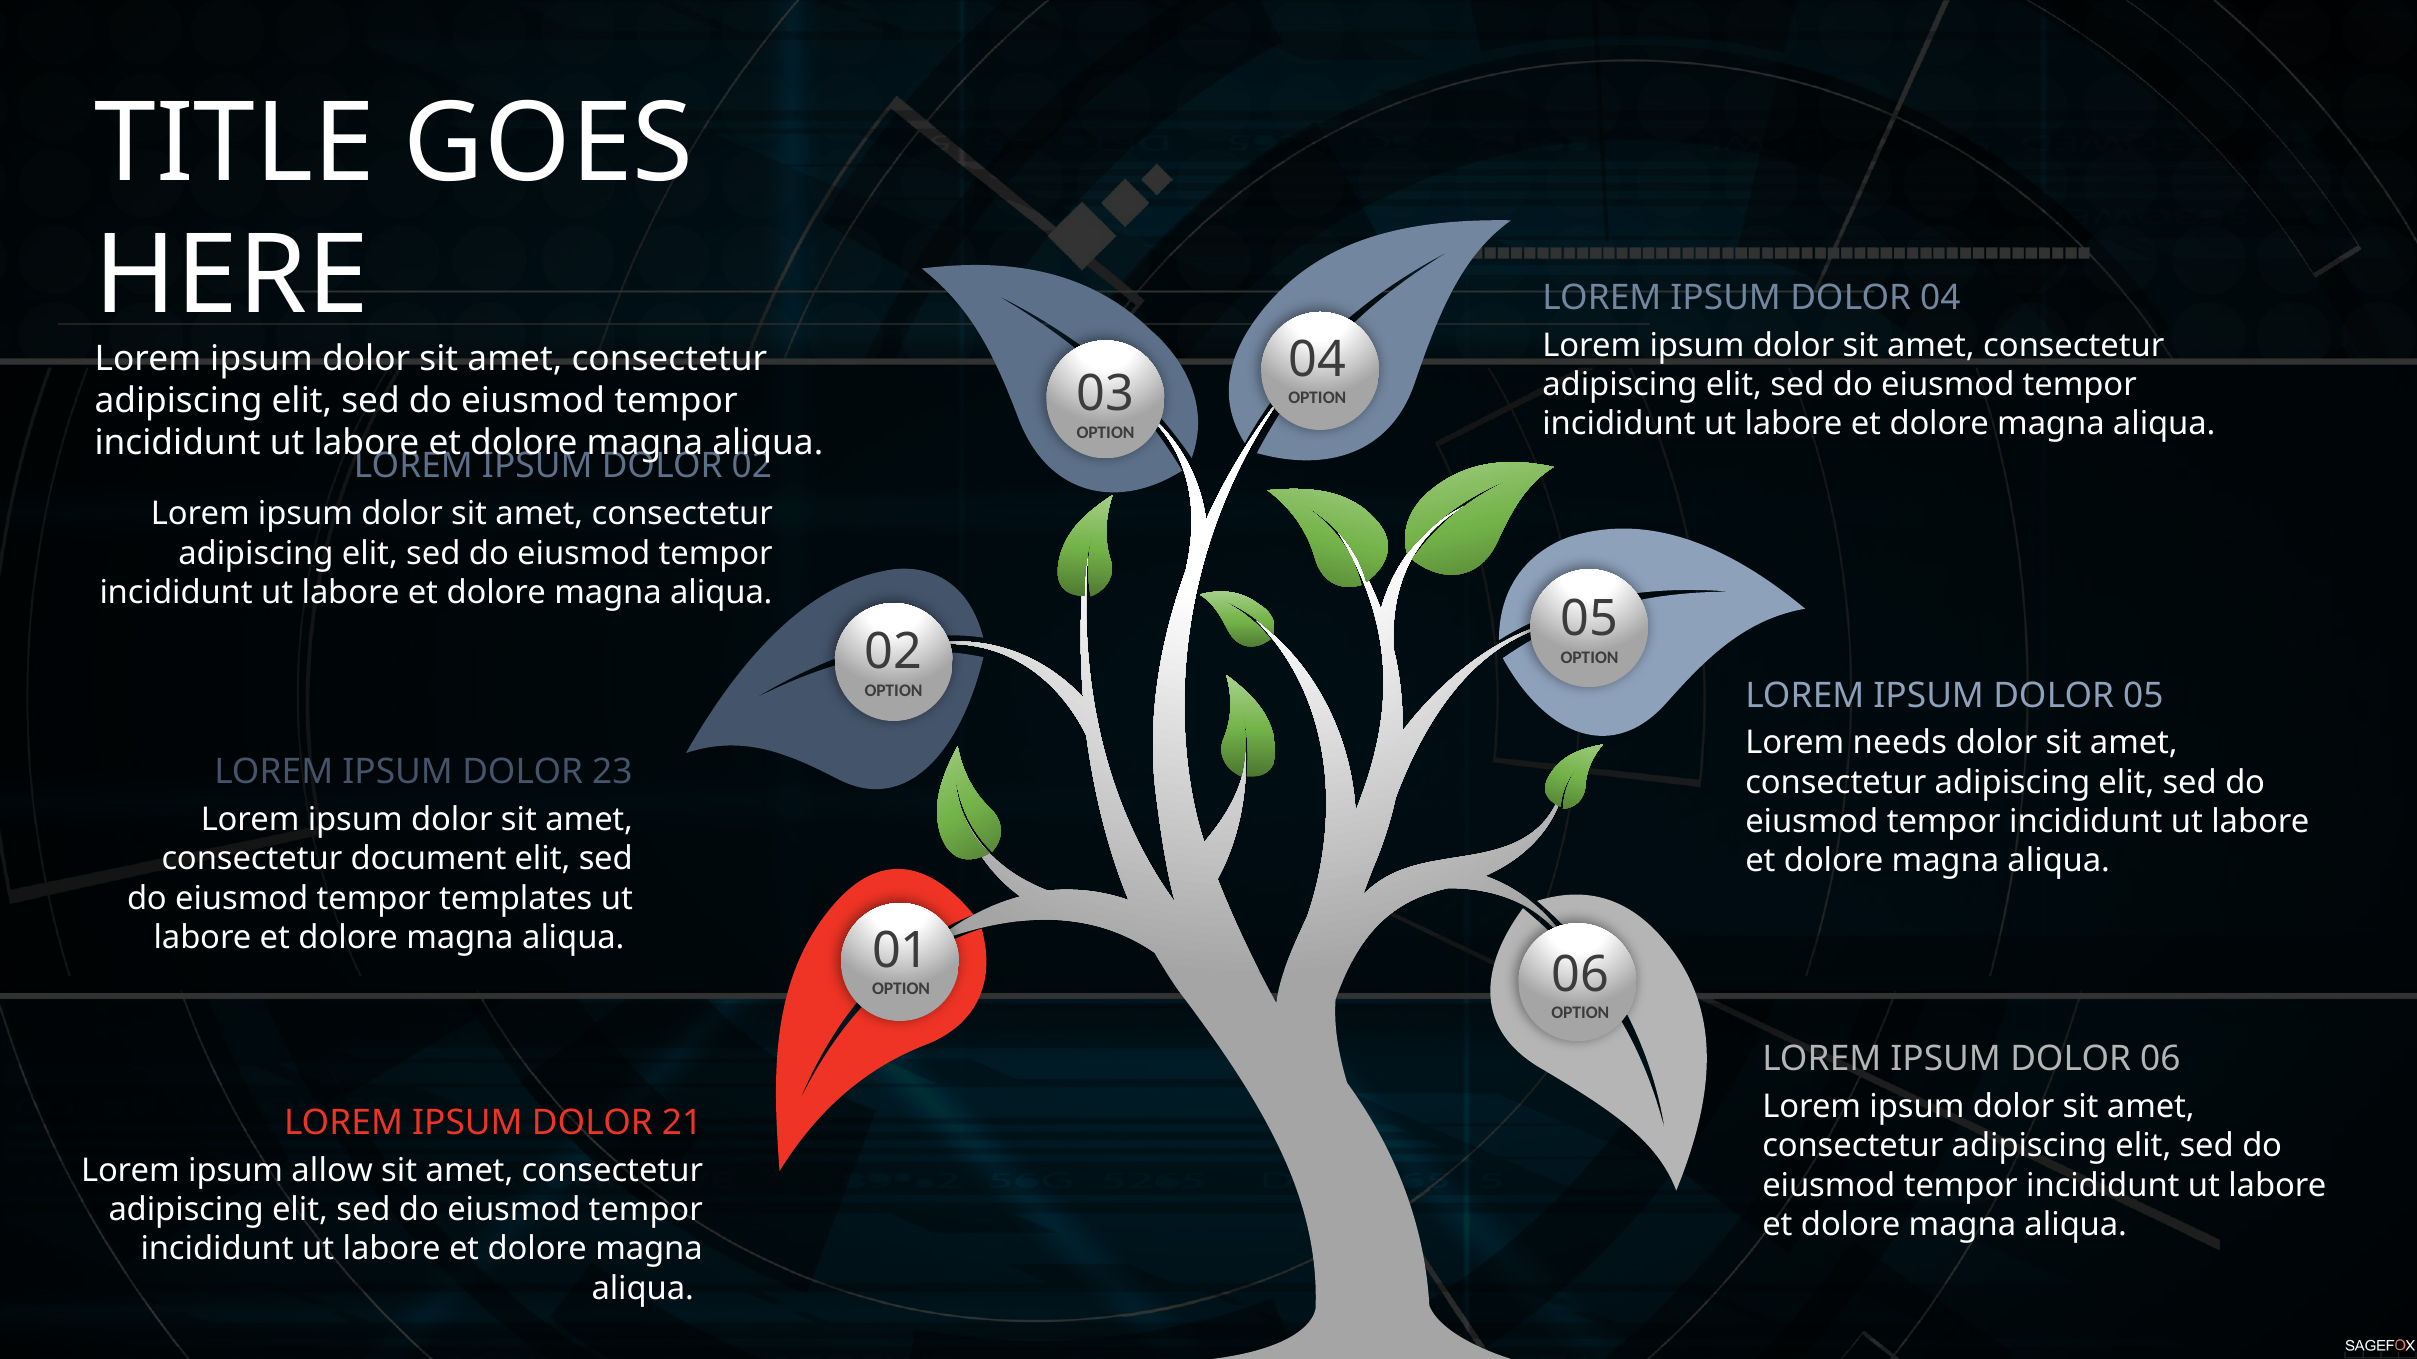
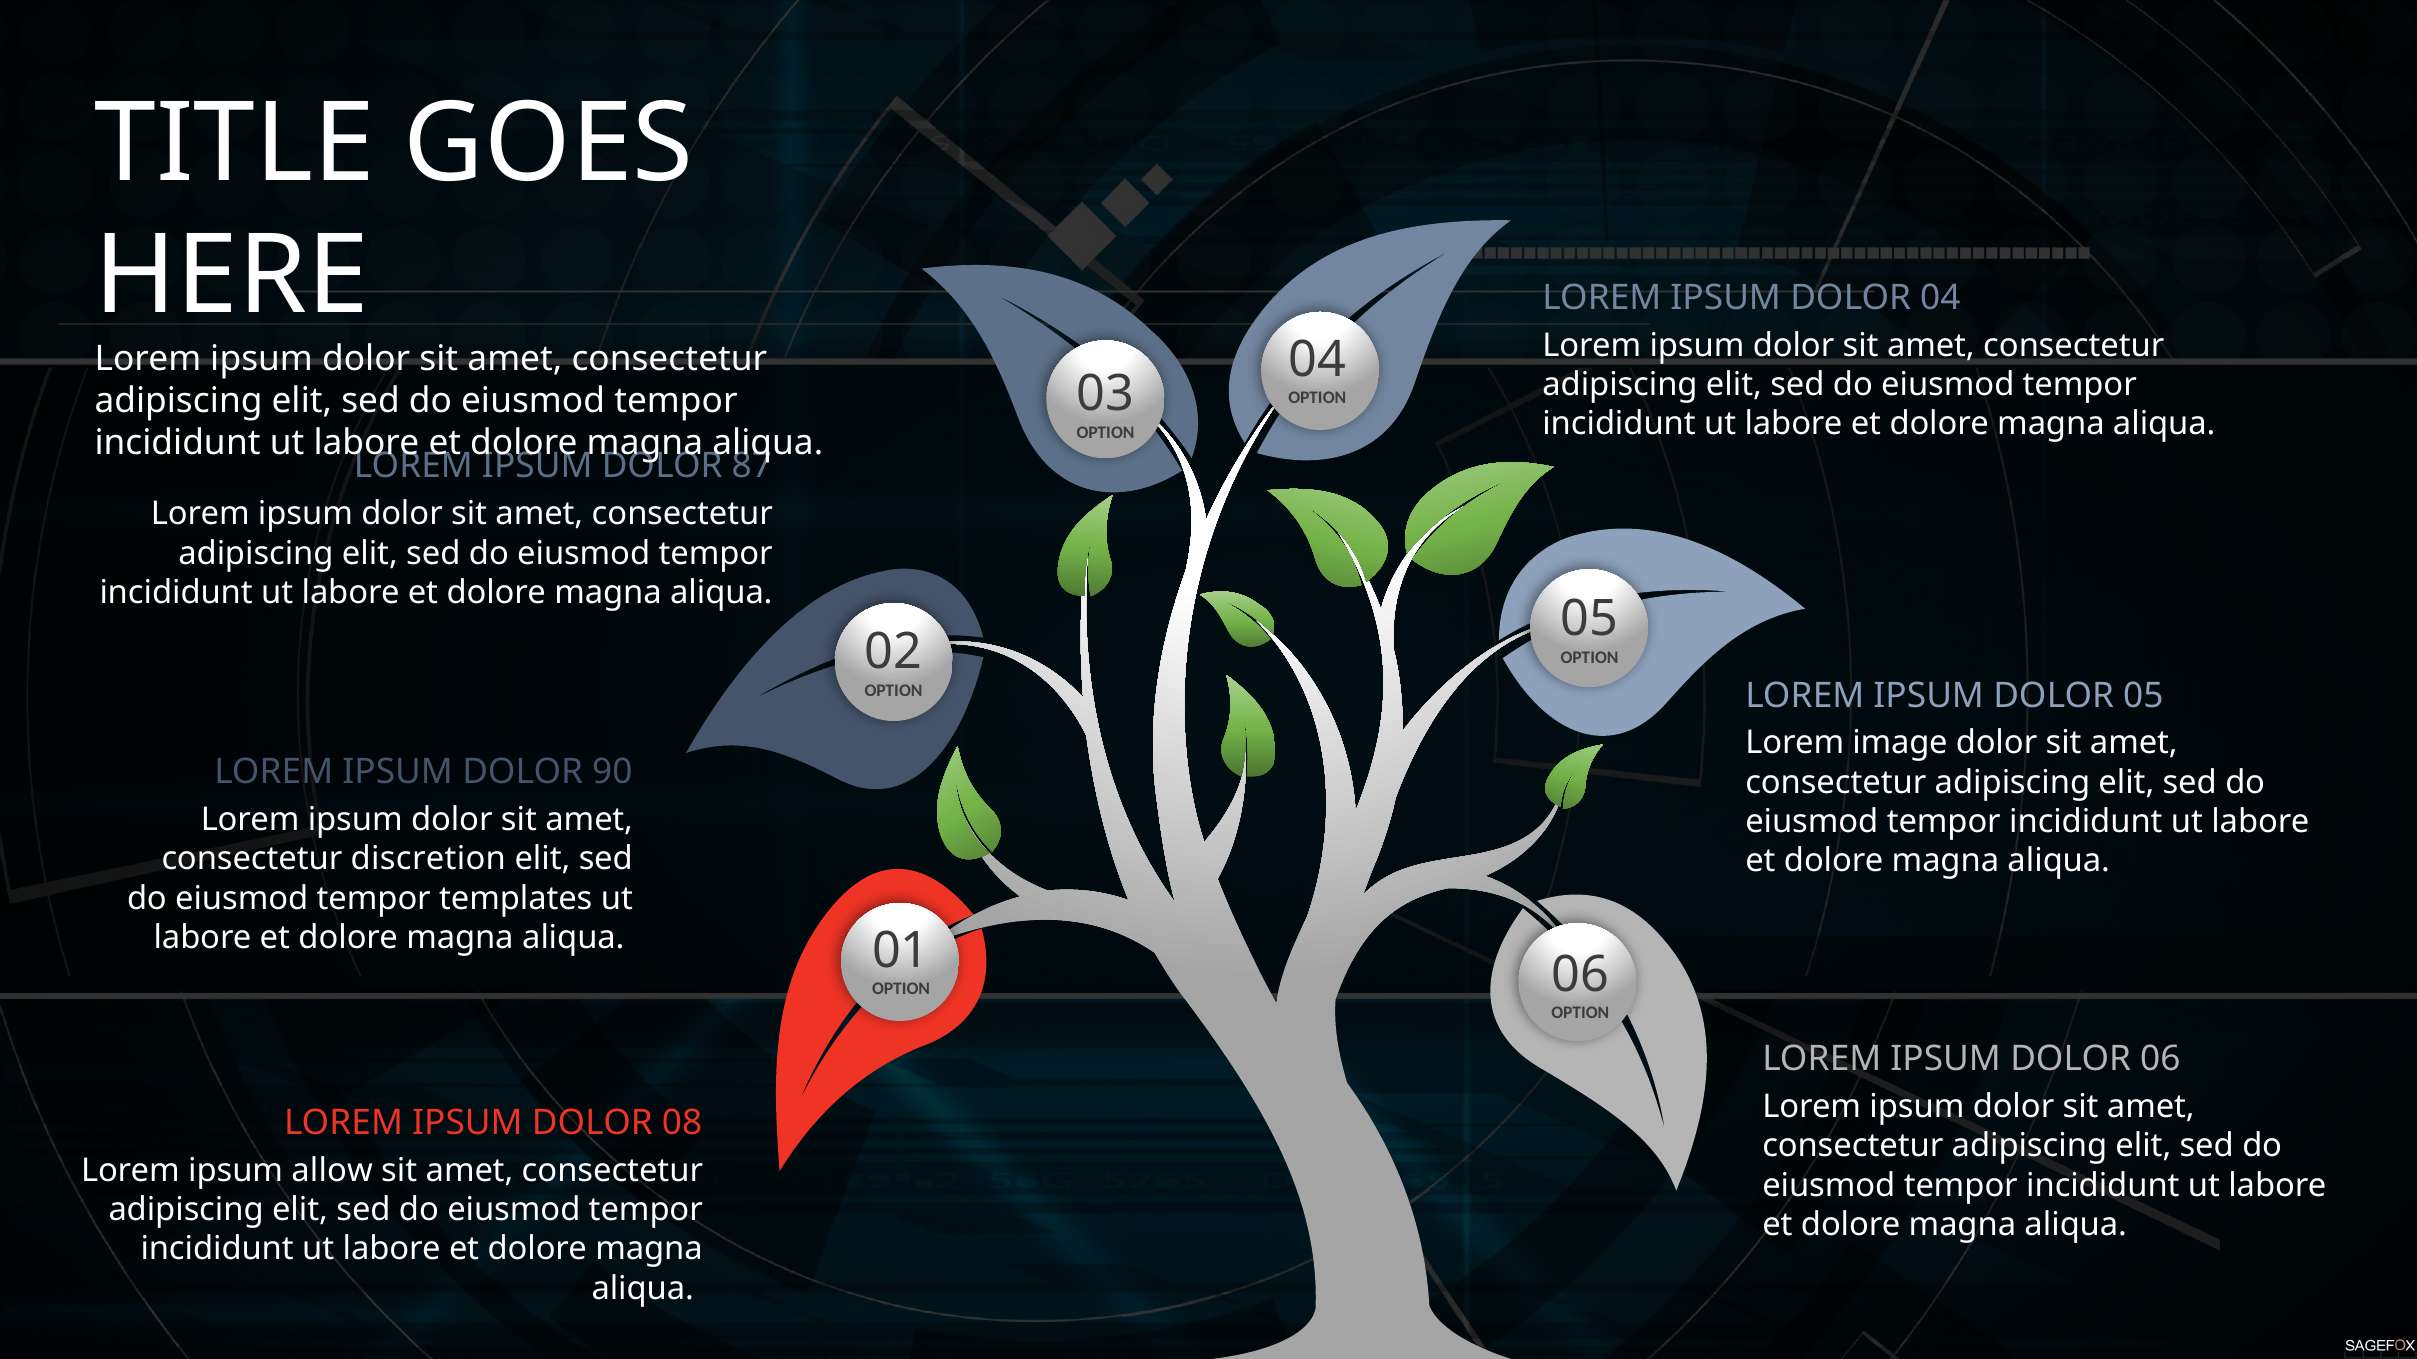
DOLOR 02: 02 -> 87 (752, 467)
needs: needs -> image (1900, 743)
23: 23 -> 90 (612, 772)
document: document -> discretion (428, 859)
21: 21 -> 08 (682, 1123)
